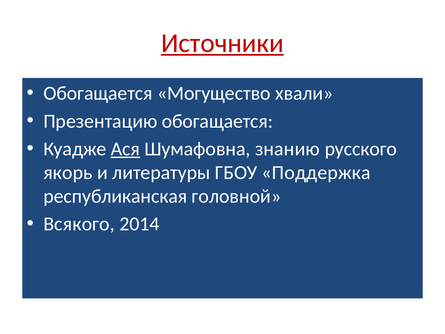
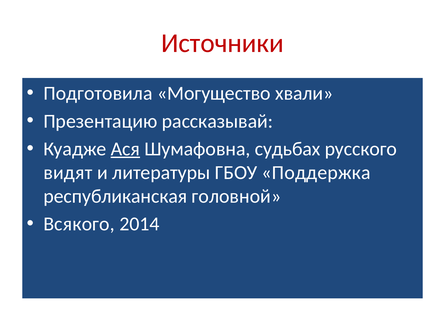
Источники underline: present -> none (222, 43)
Обогащается: Обогащается -> Подготовила (98, 93)
Презентацию обогащается: обогащается -> рассказывай (217, 121)
знанию: знанию -> судьбах (288, 149)
якорь: якорь -> видят (68, 172)
